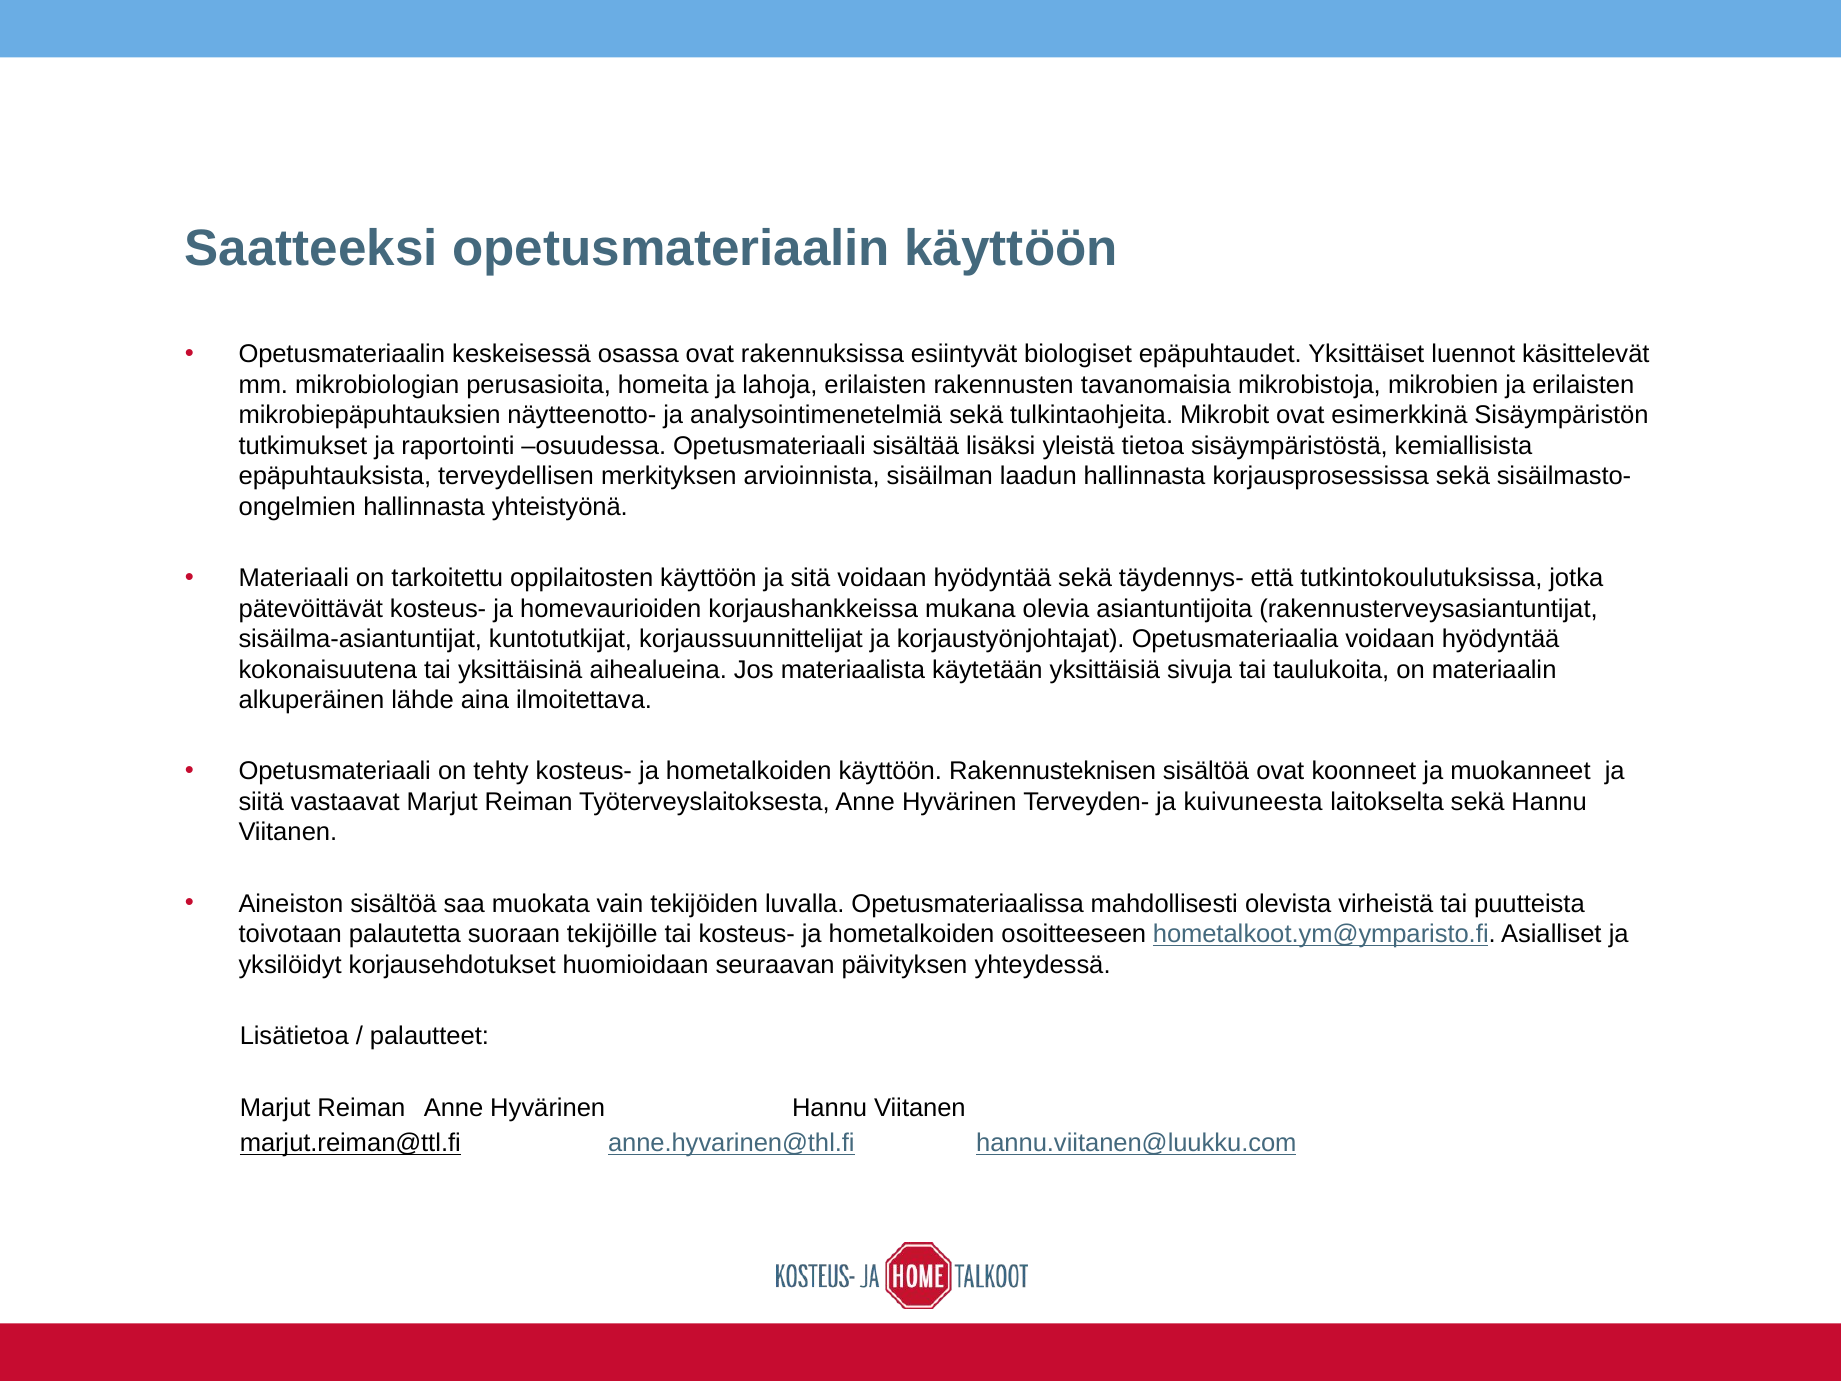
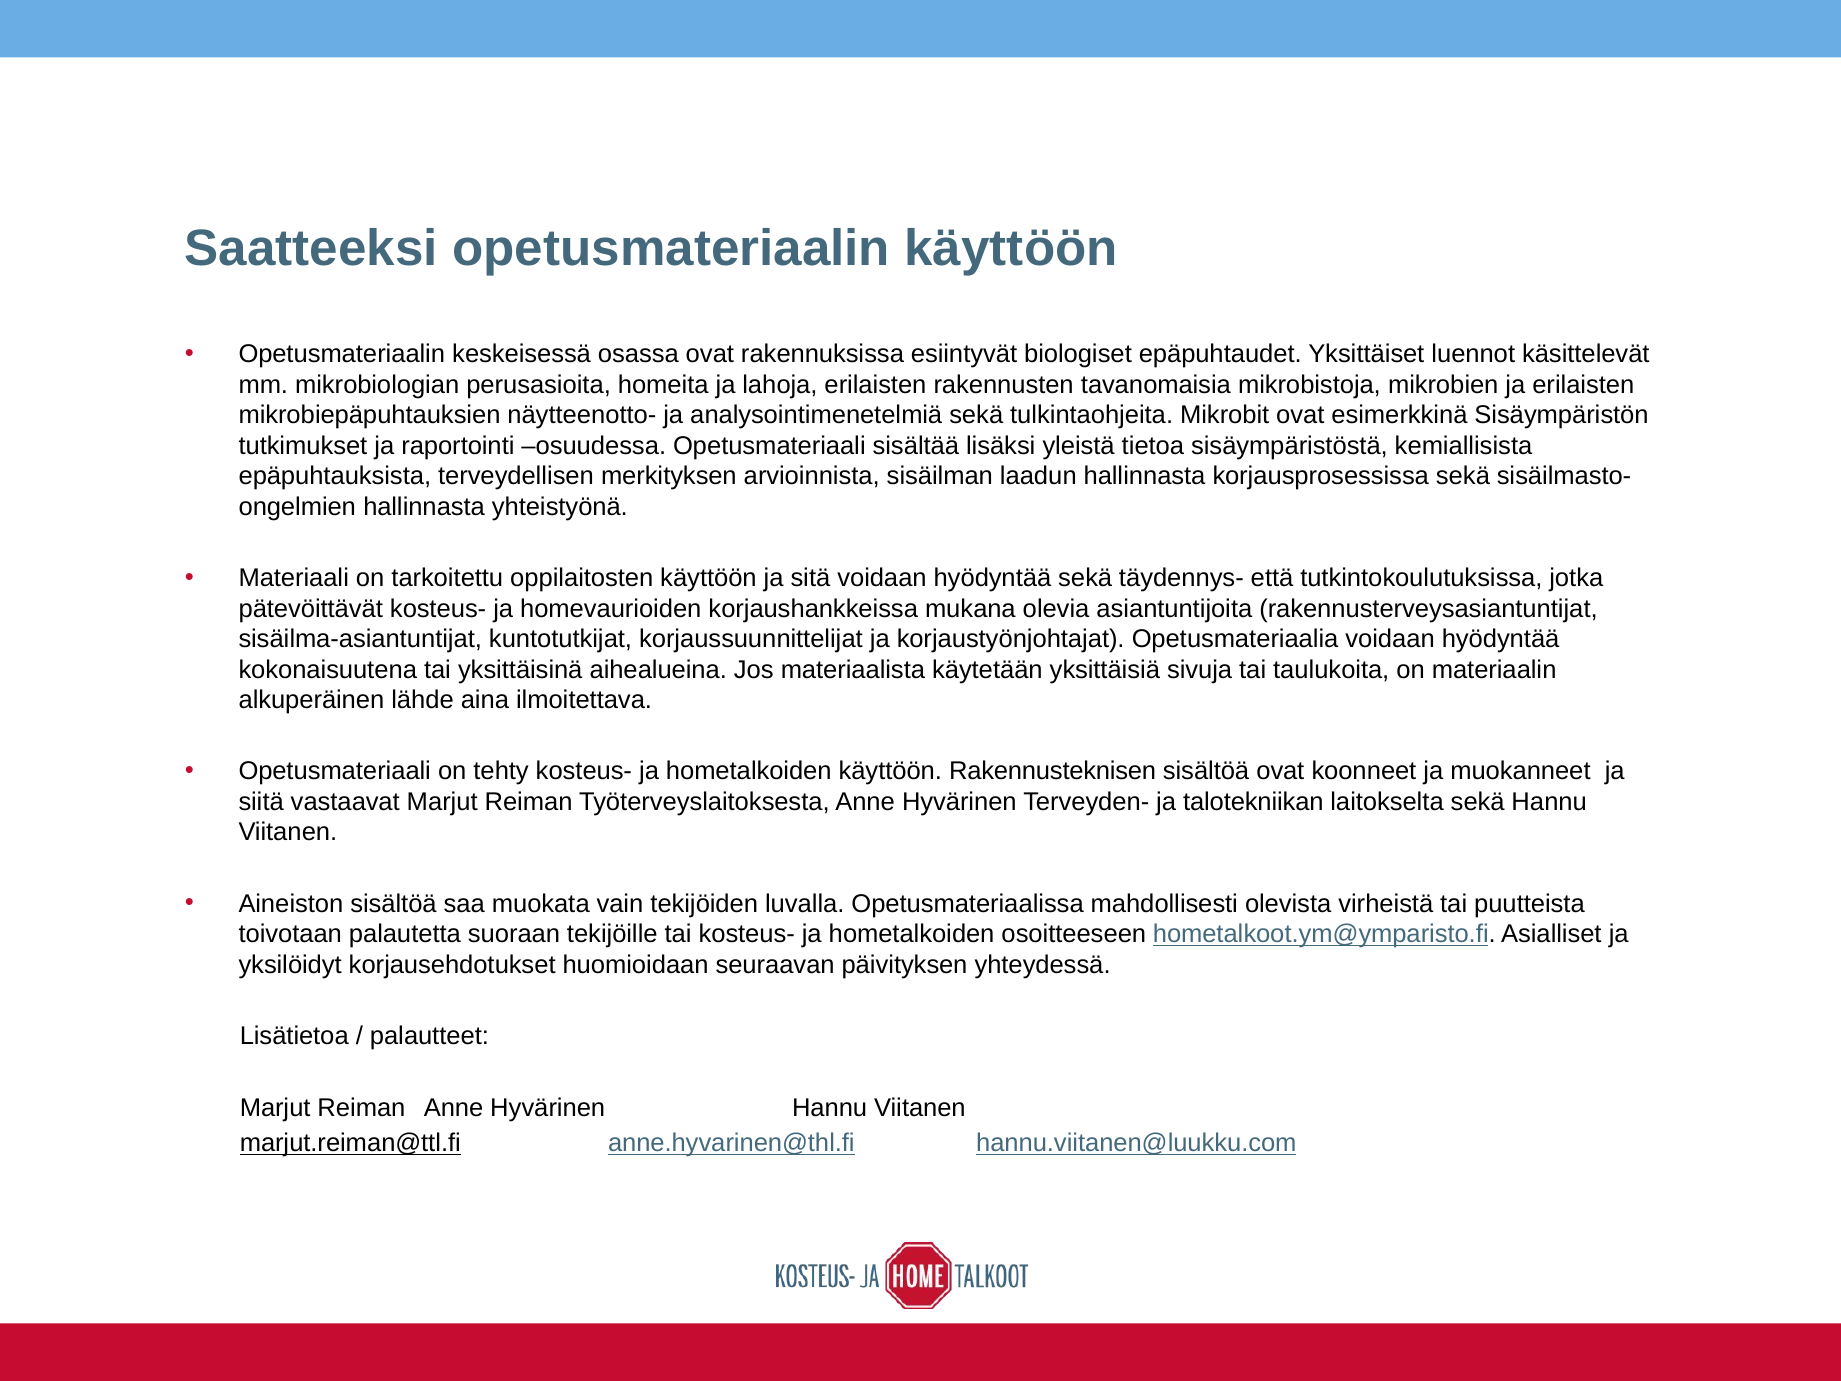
kuivuneesta: kuivuneesta -> talotekniikan (1253, 802)
